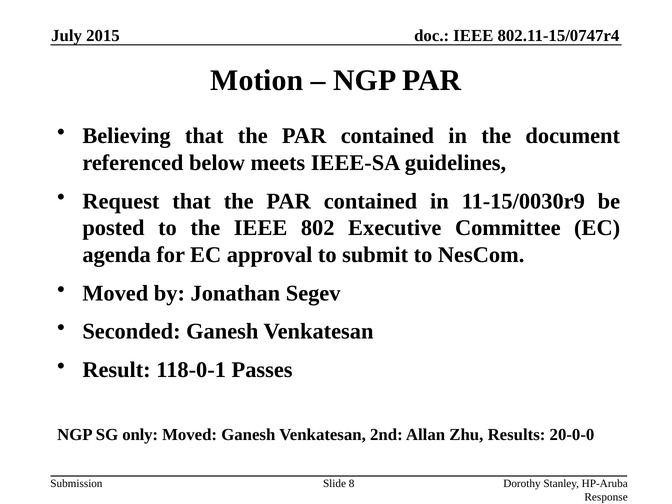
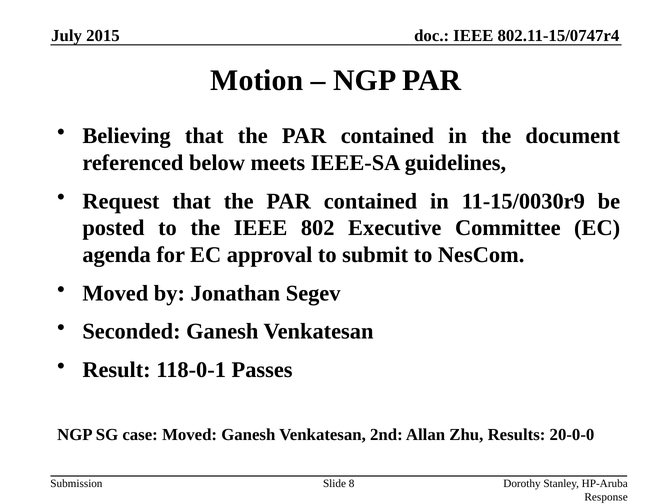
only: only -> case (140, 435)
